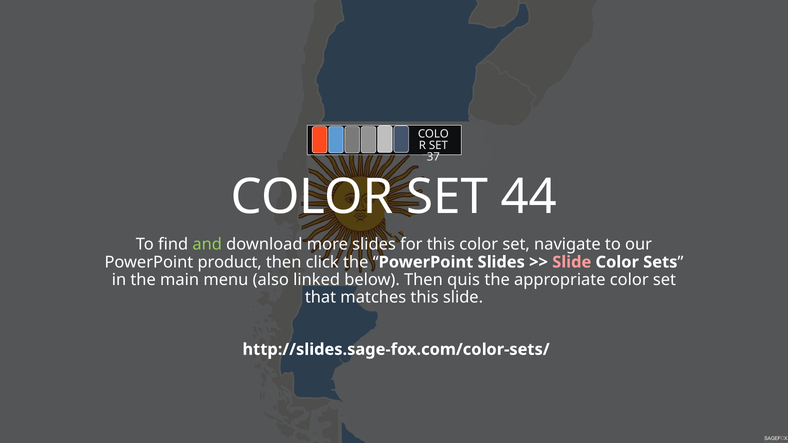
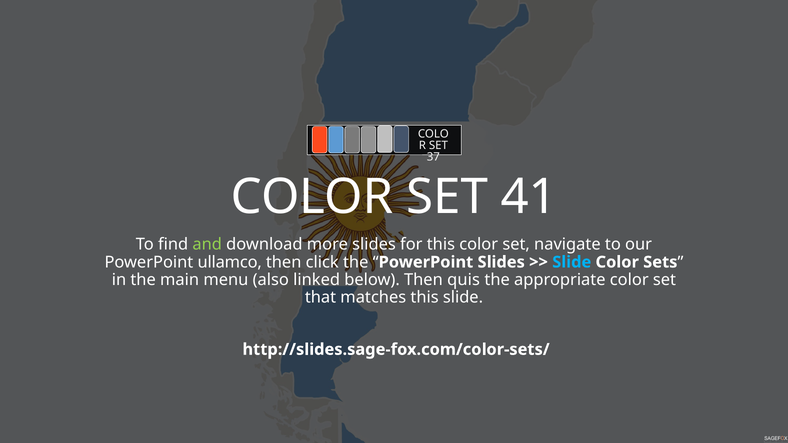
44: 44 -> 41 (529, 197)
product: product -> ullamco (230, 262)
Slide colour: pink -> light blue (572, 262)
